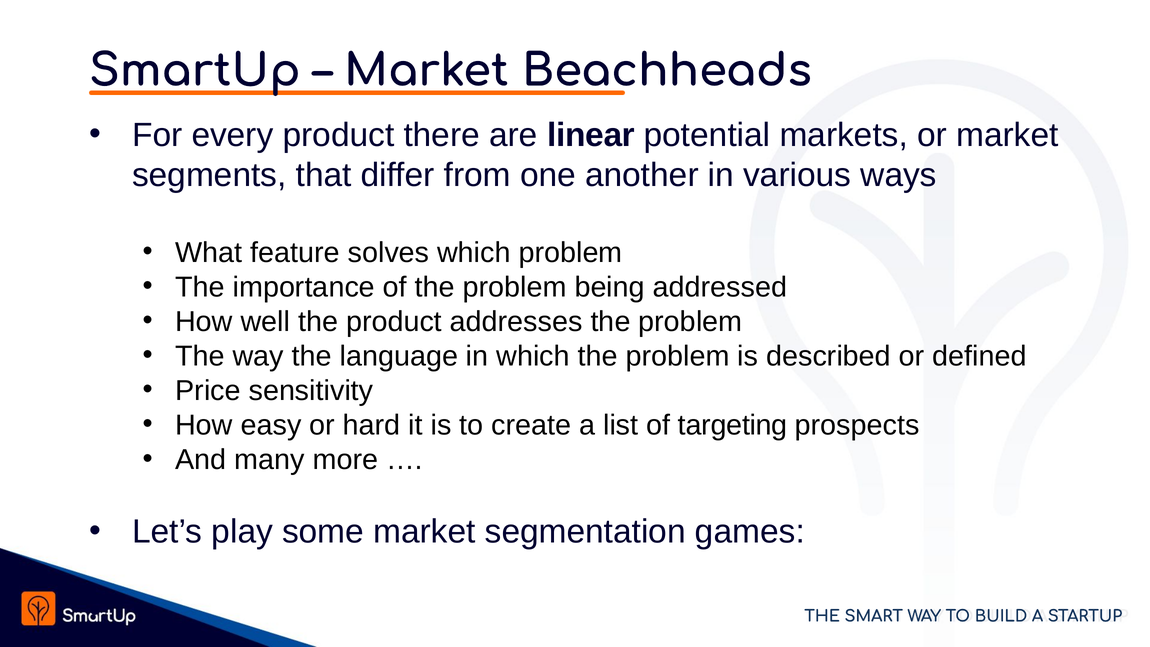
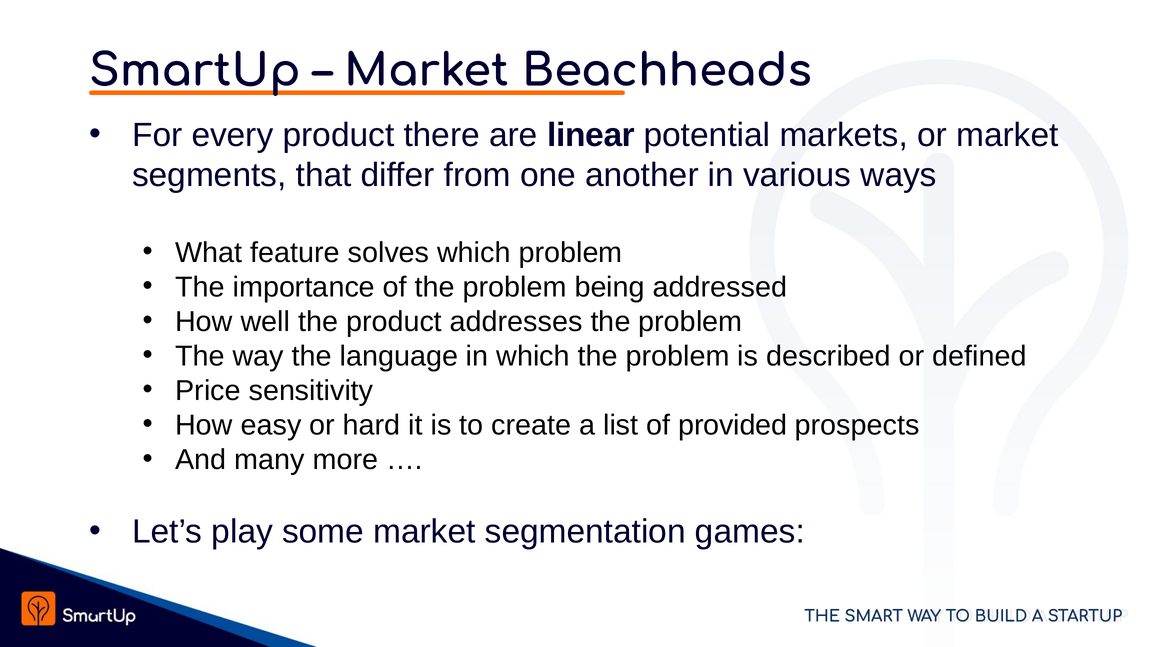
targeting: targeting -> provided (733, 425)
